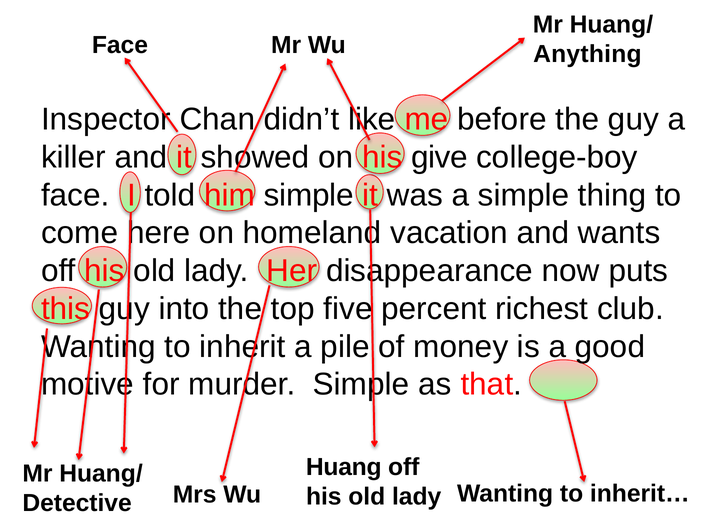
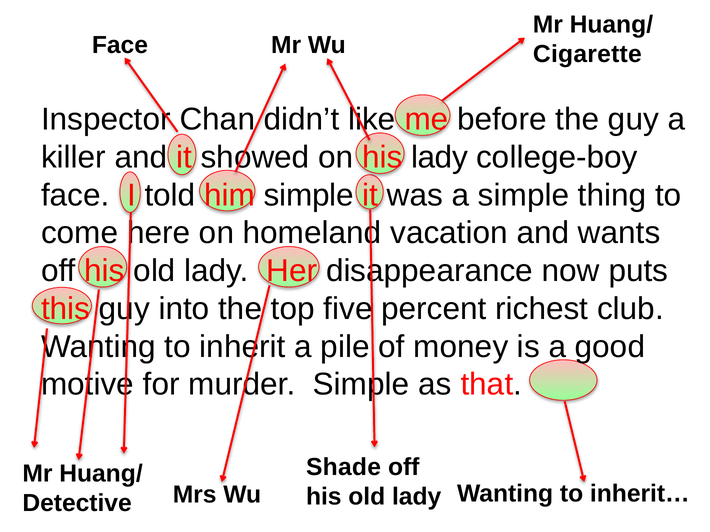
Anything: Anything -> Cigarette (587, 54)
his give: give -> lady (440, 157)
Huang: Huang -> Shade (344, 468)
